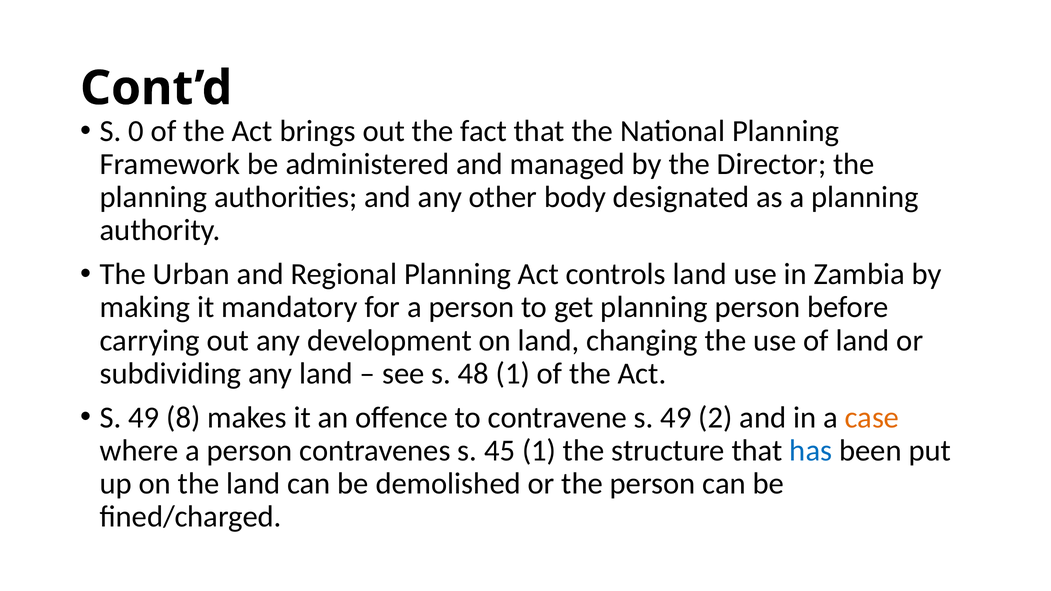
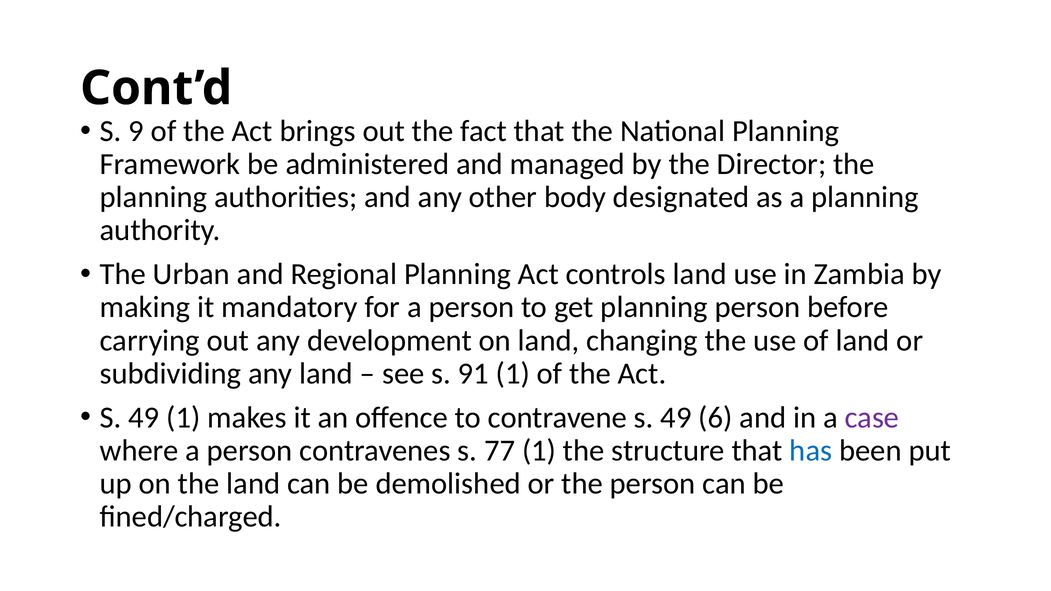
0: 0 -> 9 (136, 131)
48: 48 -> 91 (473, 374)
49 8: 8 -> 1 (183, 418)
2: 2 -> 6 (715, 418)
case colour: orange -> purple (872, 418)
45: 45 -> 77 (500, 451)
